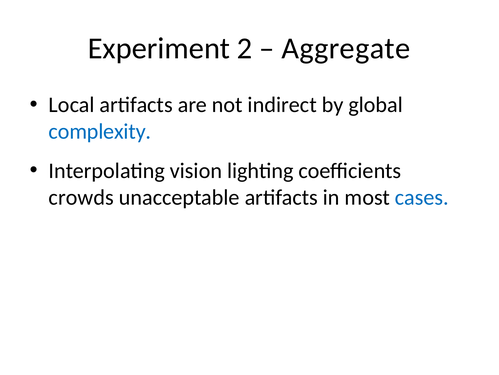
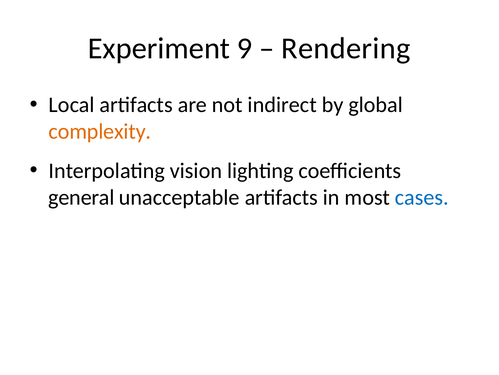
2: 2 -> 9 (245, 48)
Aggregate: Aggregate -> Rendering (346, 48)
complexity colour: blue -> orange (100, 131)
crowds: crowds -> general (81, 197)
